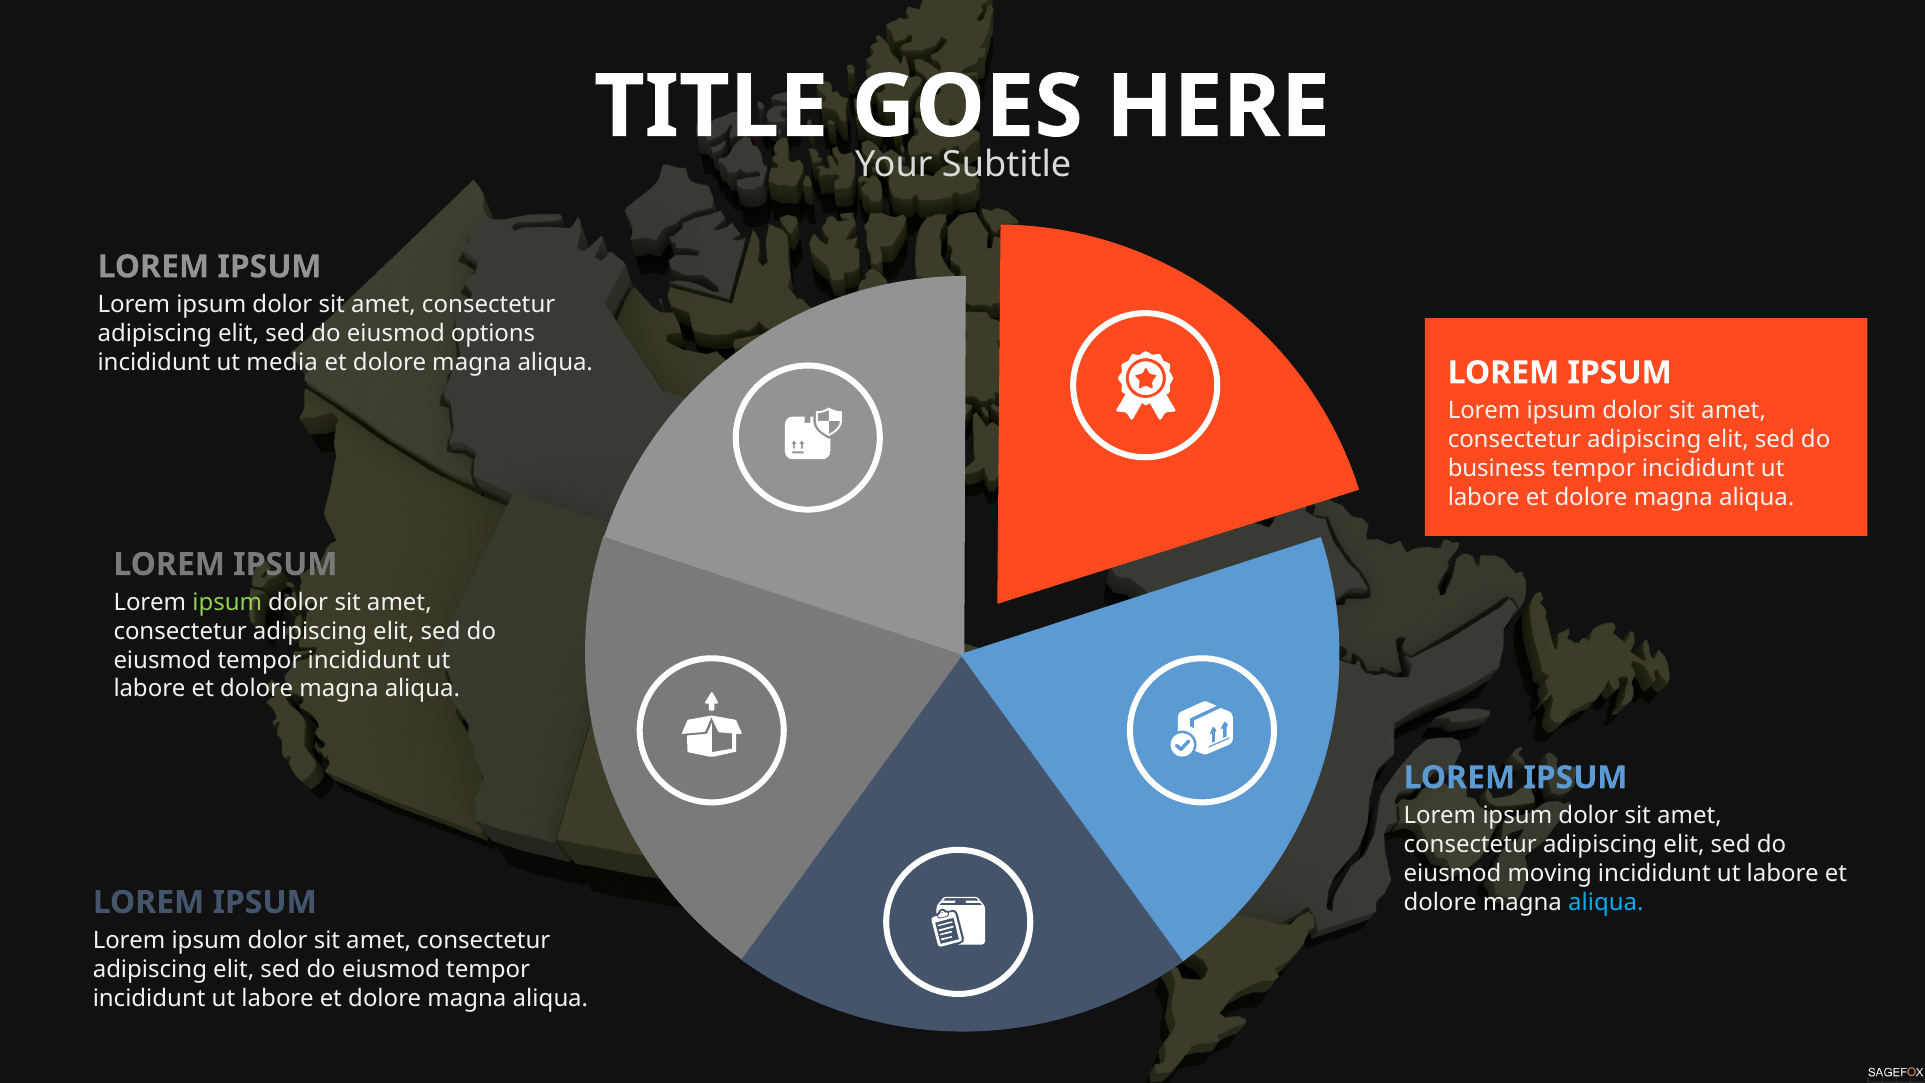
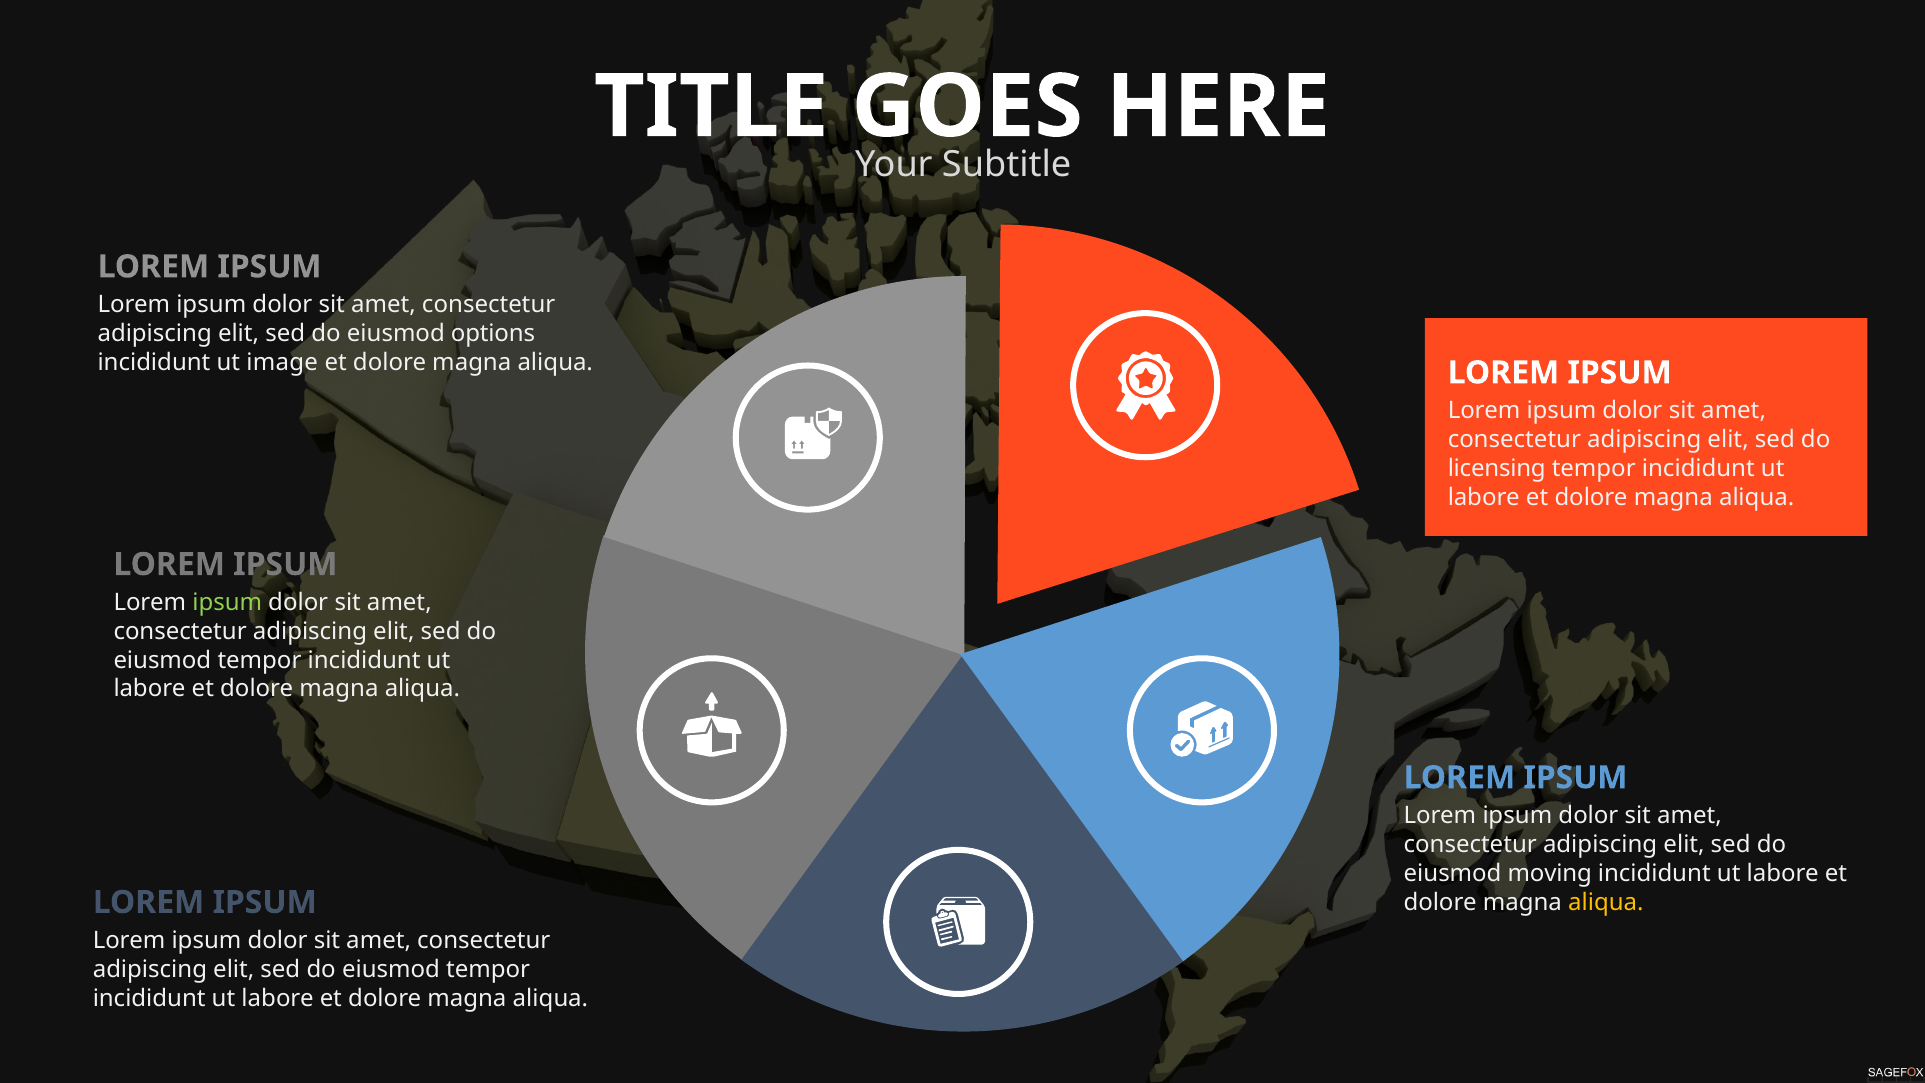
media: media -> image (282, 362)
business: business -> licensing (1497, 468)
aliqua colour: light blue -> yellow (1606, 902)
